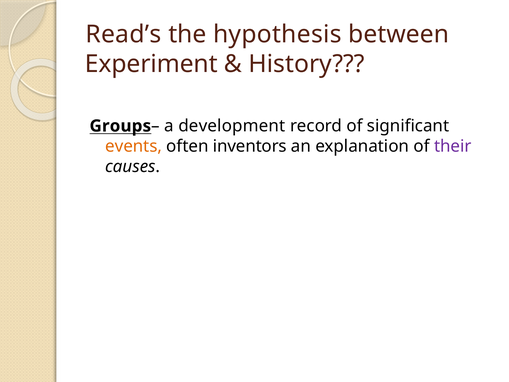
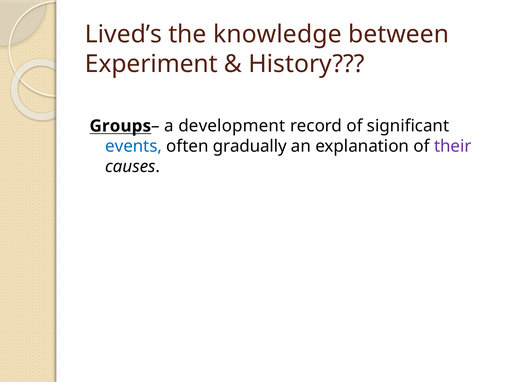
Read’s: Read’s -> Lived’s (123, 34)
hypothesis: hypothesis -> knowledge (277, 34)
events colour: orange -> blue (134, 146)
inventors: inventors -> gradually (250, 146)
